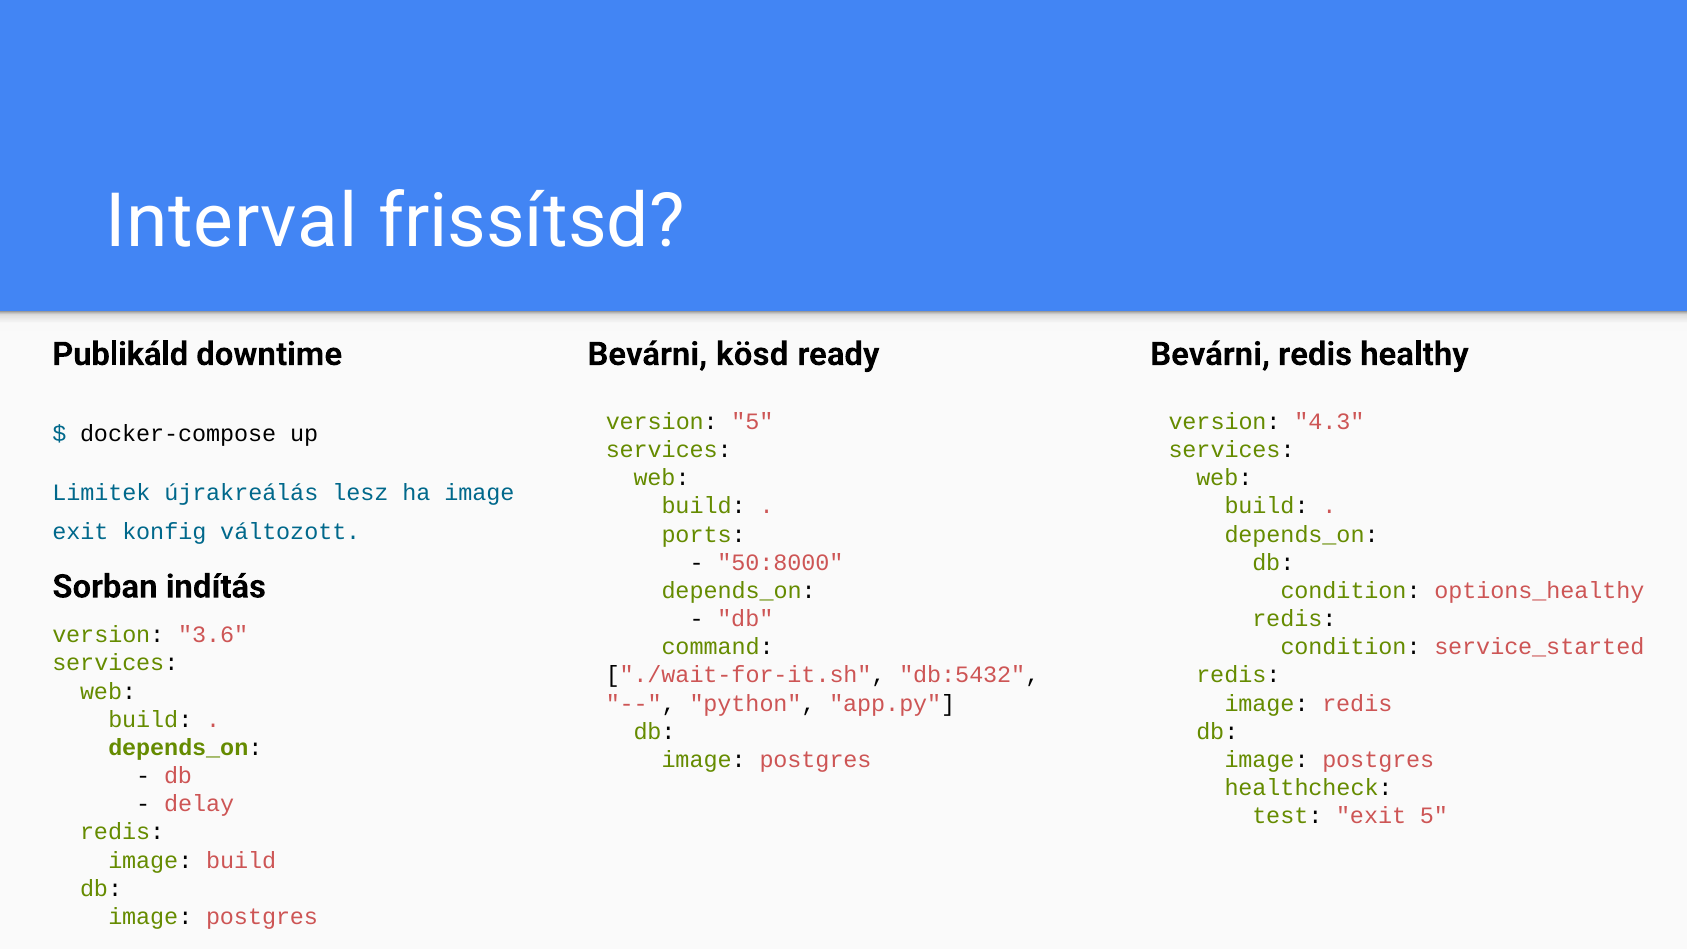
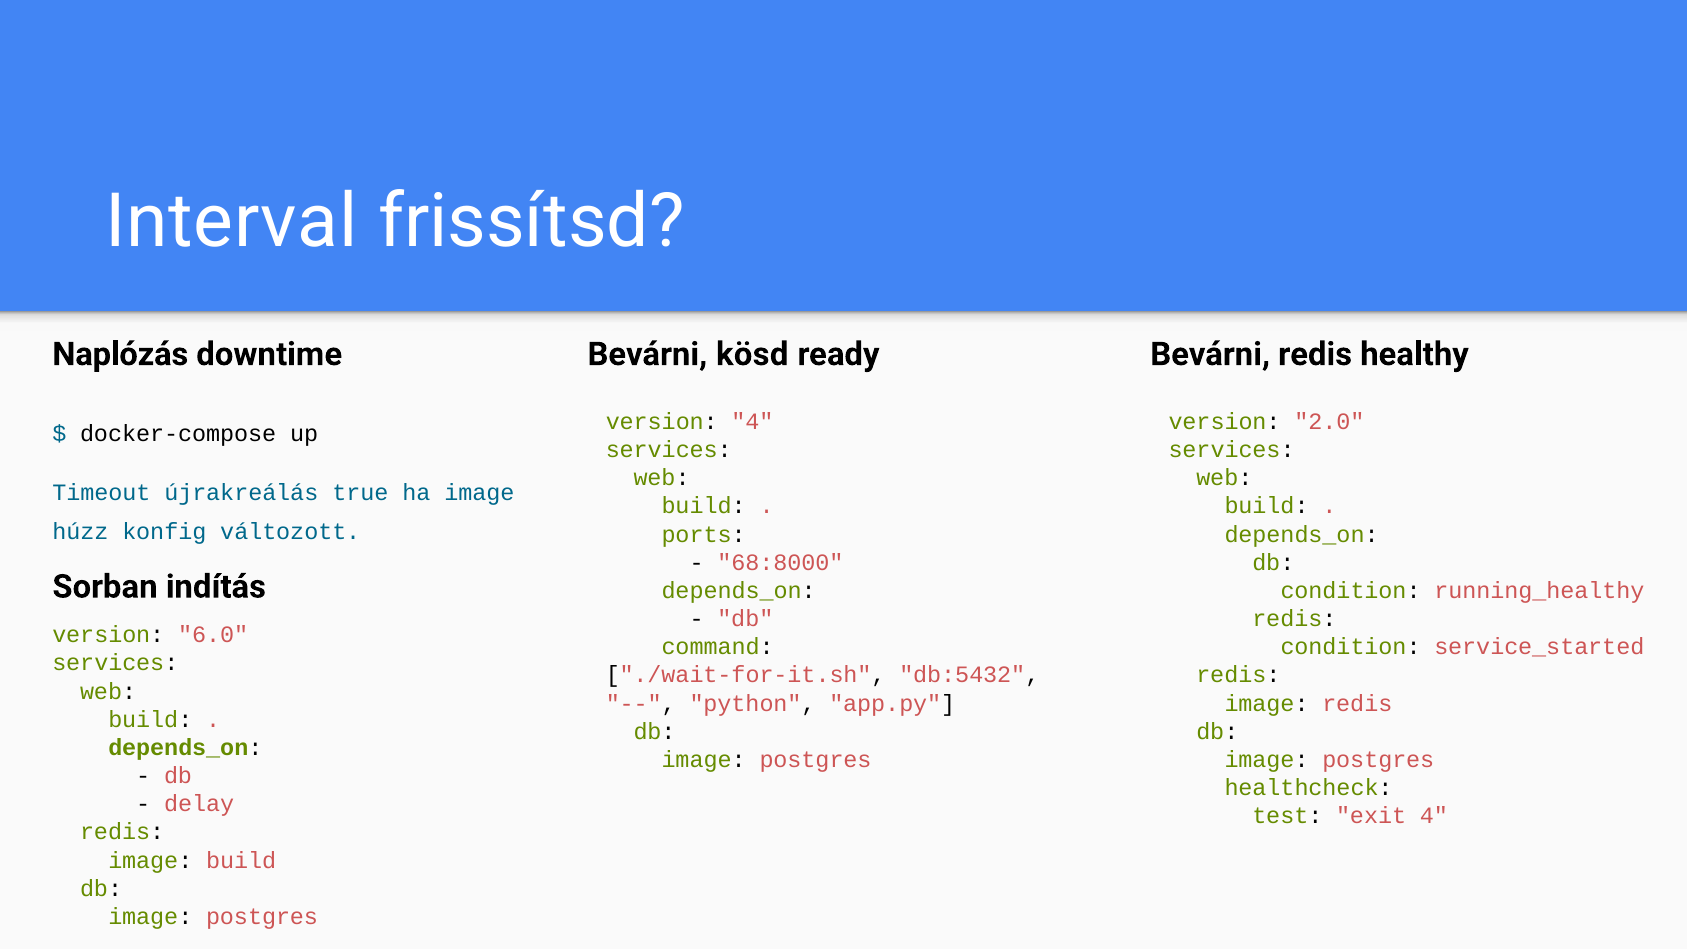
Publikáld: Publikáld -> Naplózás (120, 354)
version 5: 5 -> 4 (752, 422)
4.3: 4.3 -> 2.0 (1329, 422)
Limitek: Limitek -> Timeout (101, 492)
lesz: lesz -> true (360, 492)
exit: exit -> húzz (80, 532)
50:8000: 50:8000 -> 68:8000 (780, 563)
options_healthy: options_healthy -> running_healthy (1539, 591)
3.6: 3.6 -> 6.0 (213, 635)
exit 5: 5 -> 4 (1434, 816)
